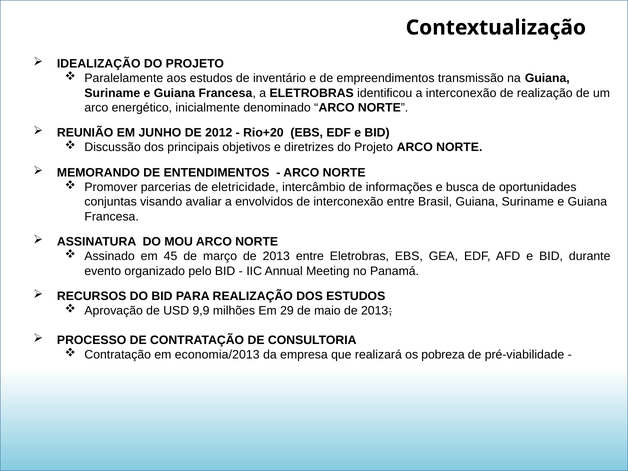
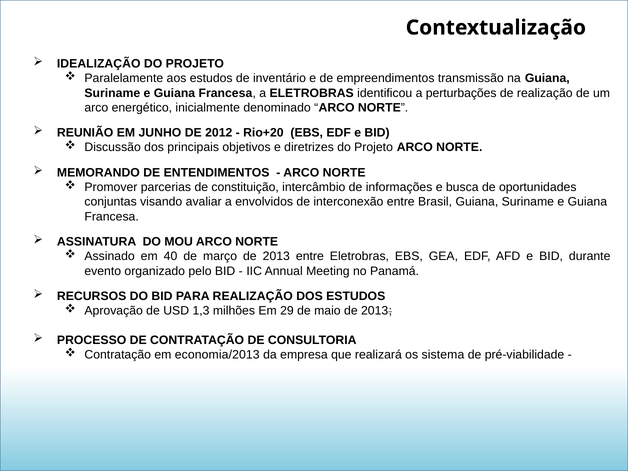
a interconexão: interconexão -> perturbações (461, 93)
eletricidade: eletricidade -> constituição (245, 187)
45: 45 -> 40 (171, 256)
9,9: 9,9 -> 1,3 (201, 311)
pobreza: pobreza -> sistema (443, 355)
